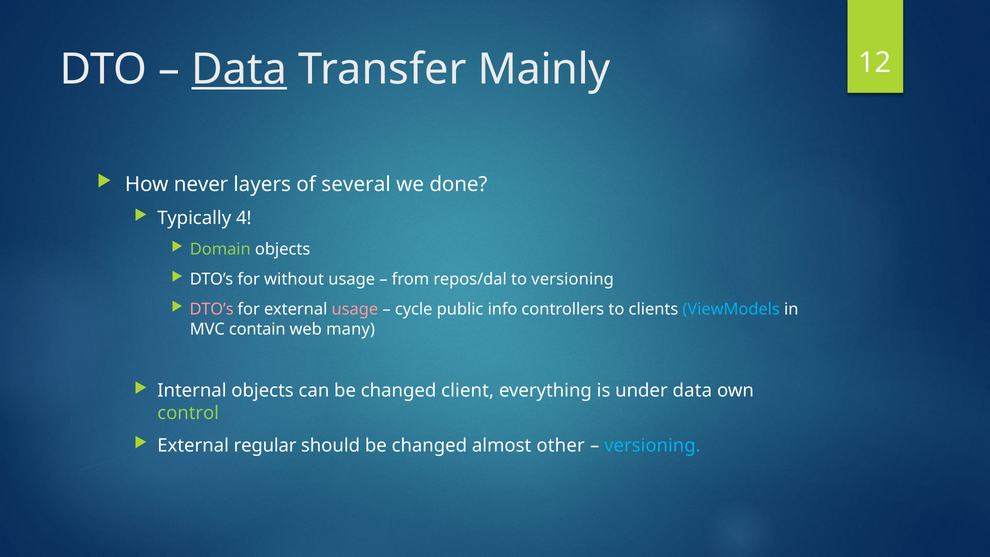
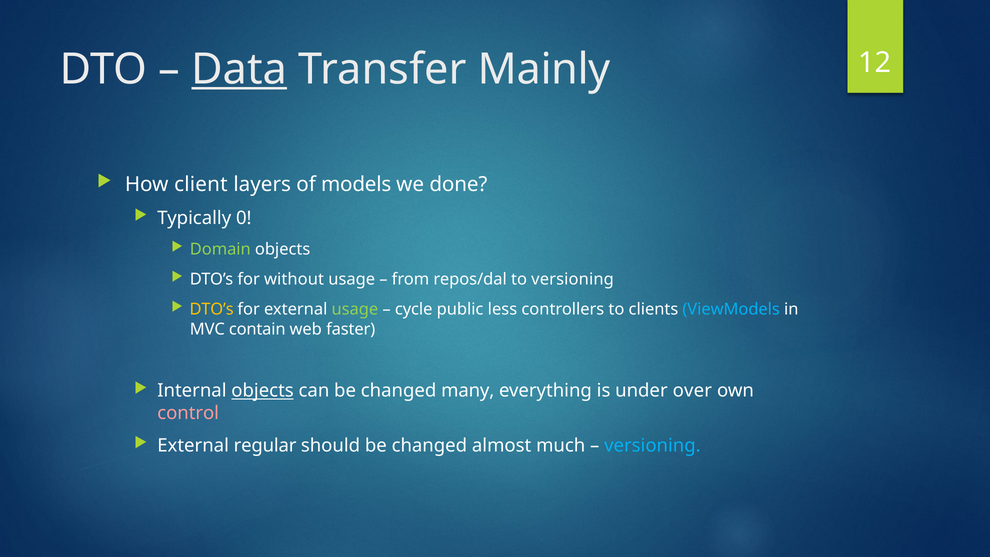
never: never -> client (201, 184)
several: several -> models (356, 184)
4: 4 -> 0 (244, 218)
DTO’s colour: pink -> yellow (212, 309)
usage colour: pink -> light green (355, 309)
info: info -> less (502, 309)
many: many -> faster (351, 329)
objects underline: none -> present (263, 391)
client: client -> many (468, 391)
under data: data -> over (692, 391)
control colour: light green -> pink (188, 413)
other: other -> much (561, 446)
